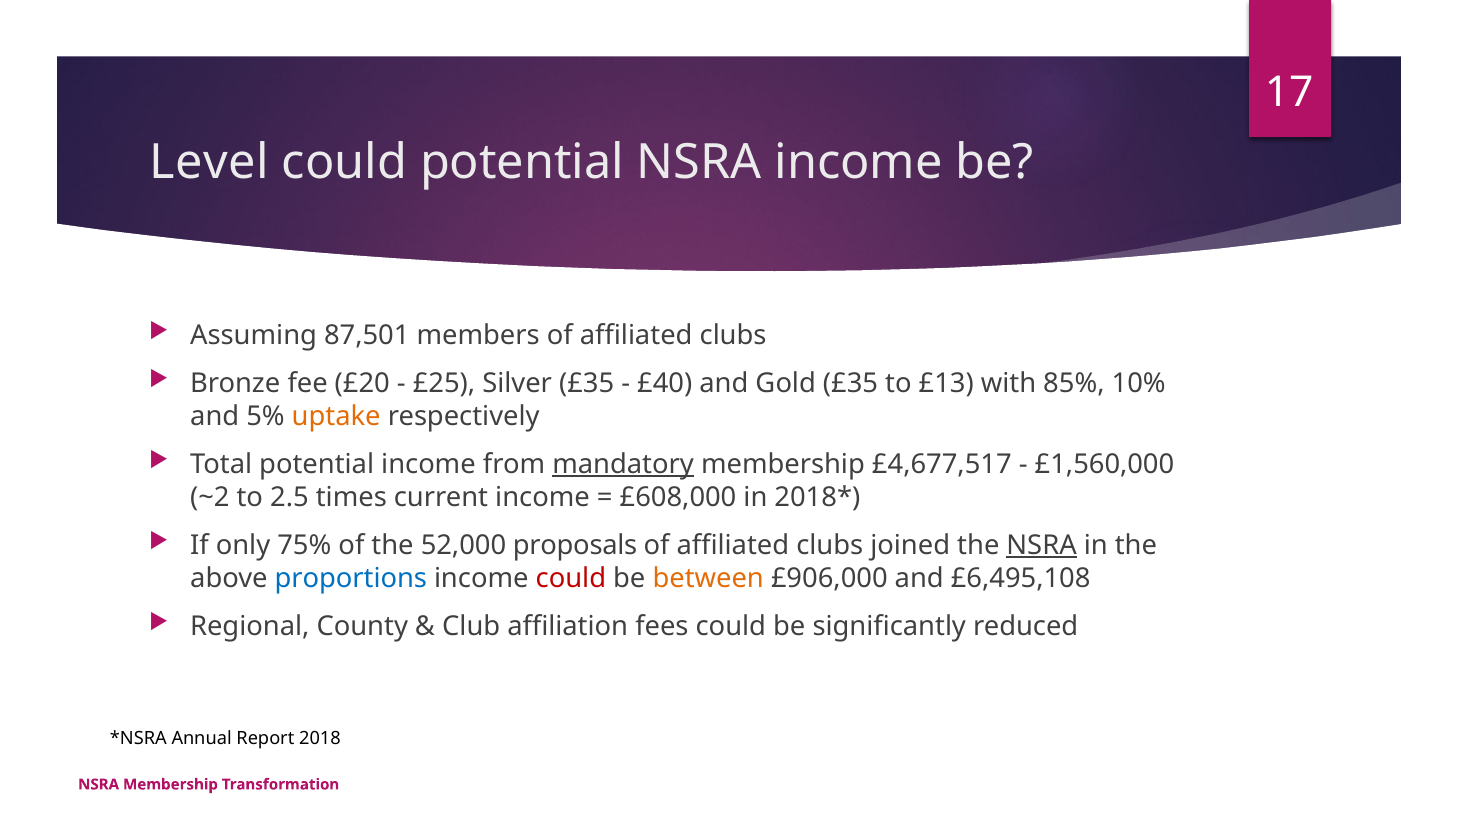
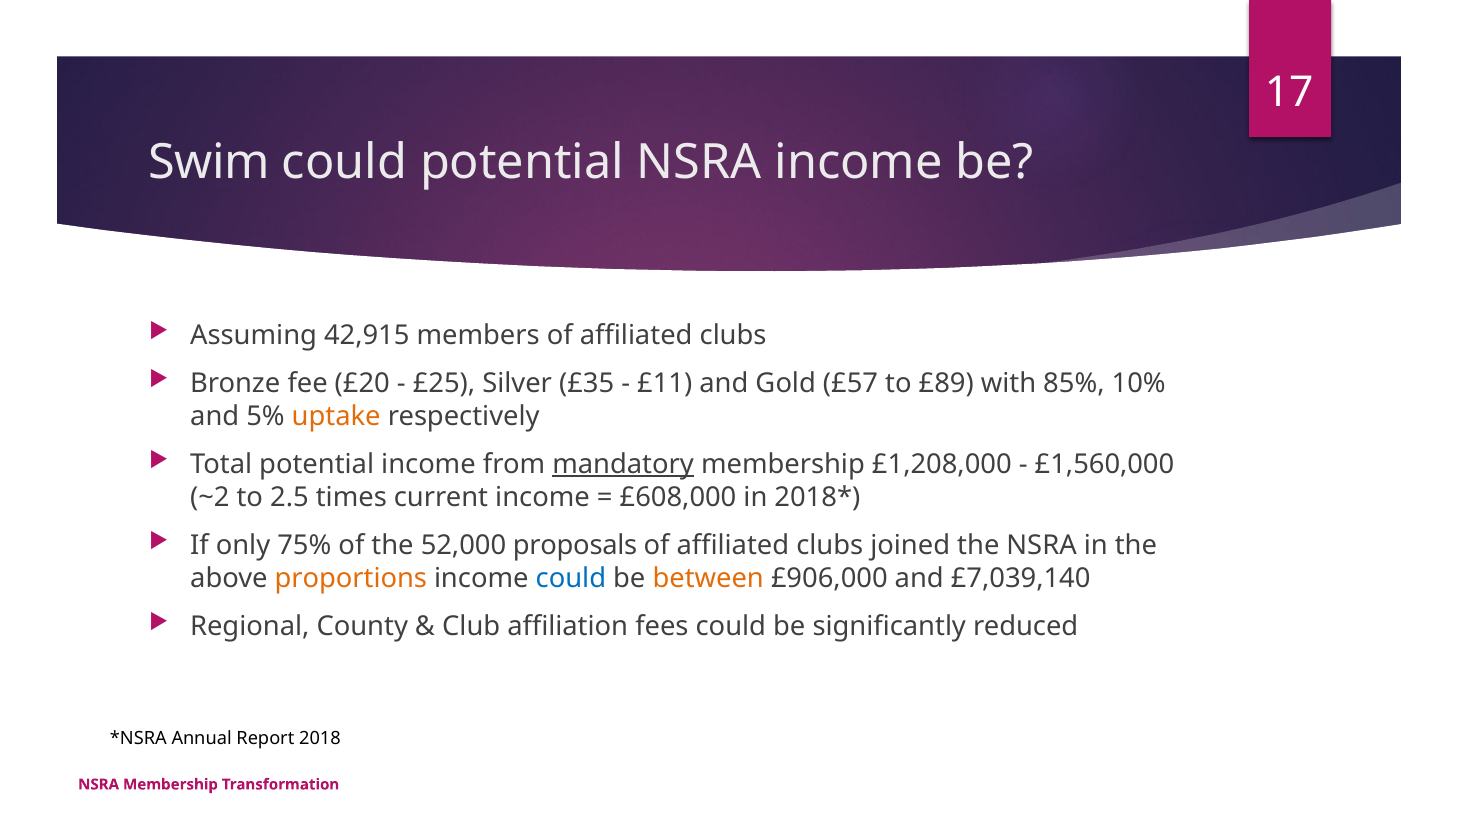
Level: Level -> Swim (209, 162)
87,501: 87,501 -> 42,915 (367, 335)
£40: £40 -> £11 (665, 383)
Gold £35: £35 -> £57 (850, 383)
£13: £13 -> £89 (946, 383)
£4,677,517: £4,677,517 -> £1,208,000 (942, 464)
NSRA underline: present -> none (1042, 545)
proportions colour: blue -> orange (351, 578)
could colour: red -> blue (571, 578)
£6,495,108: £6,495,108 -> £7,039,140 (1021, 578)
